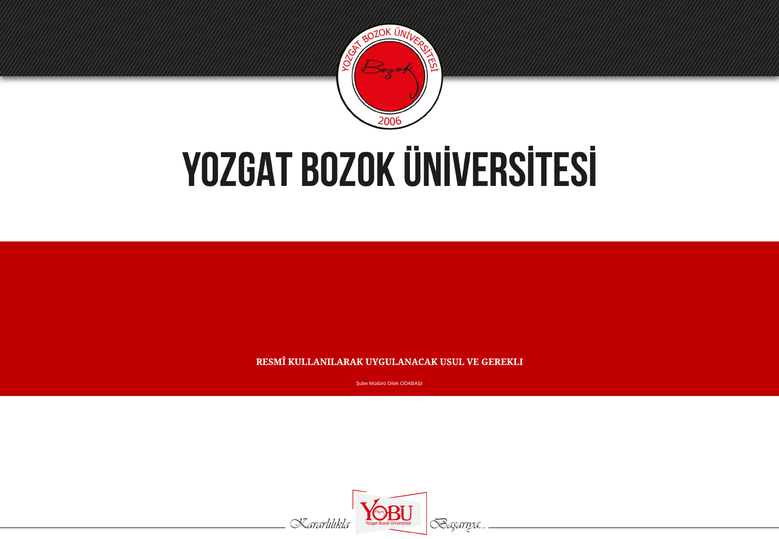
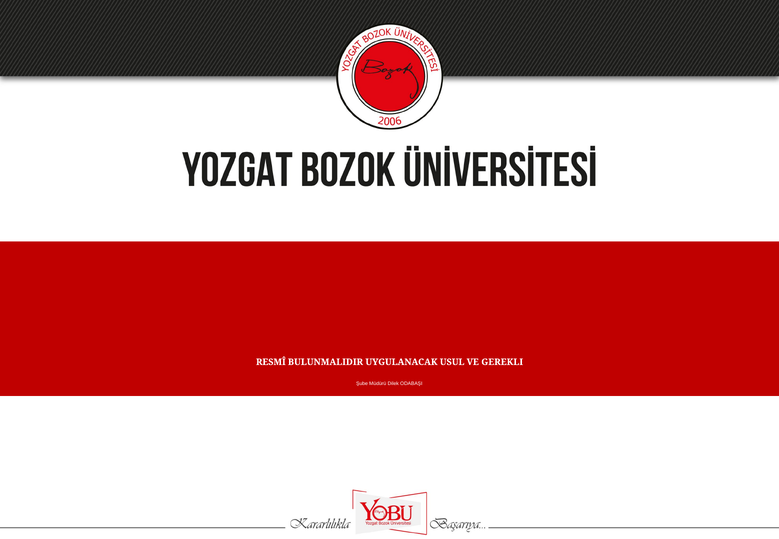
KULLANILARAK: KULLANILARAK -> BULUNMALIDIR (325, 362)
